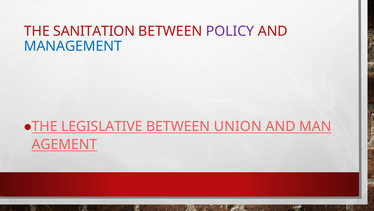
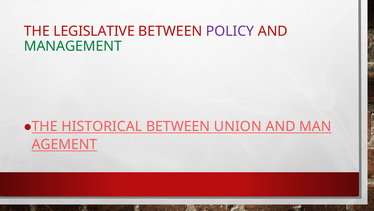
SANITATION: SANITATION -> LEGISLATIVE (94, 31)
MANAGEMENT colour: blue -> green (73, 46)
LEGISLATIVE: LEGISLATIVE -> HISTORICAL (102, 126)
